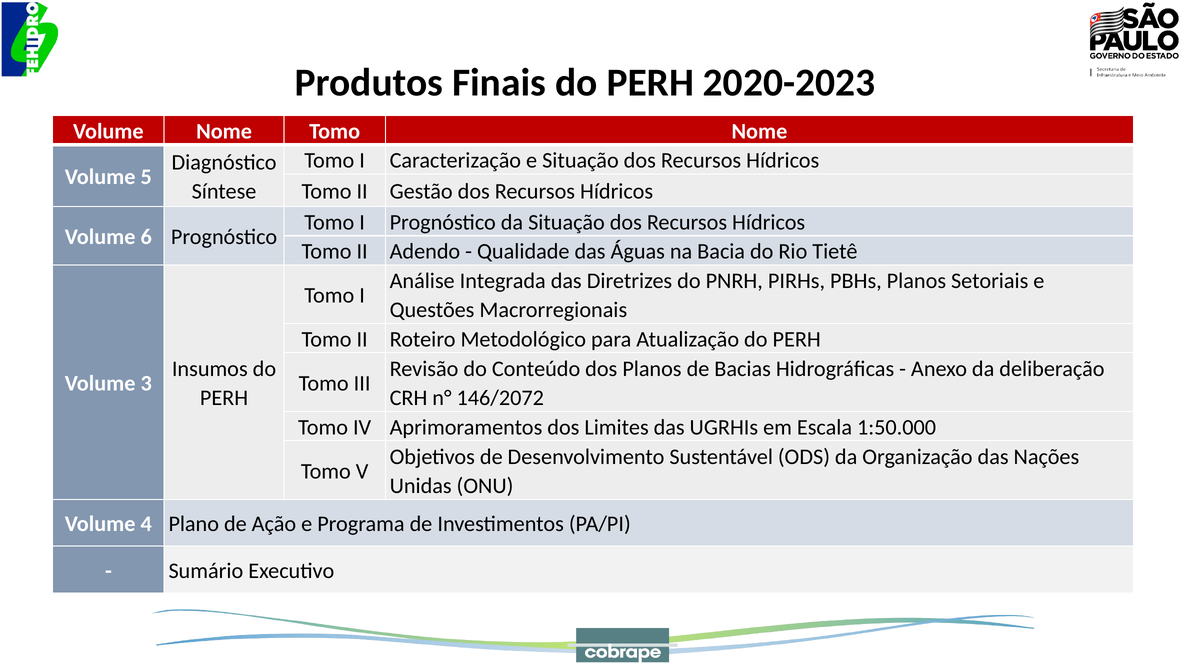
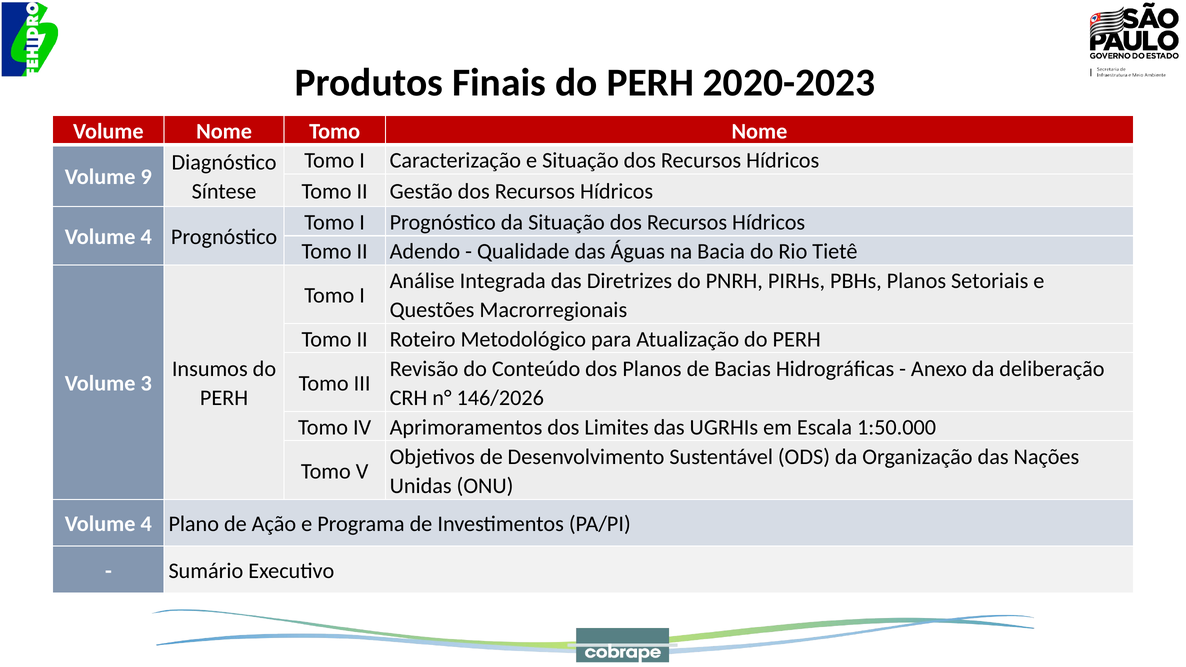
5: 5 -> 9 (146, 177)
6: 6 -> 4 (146, 237)
146/2072: 146/2072 -> 146/2026 (500, 398)
